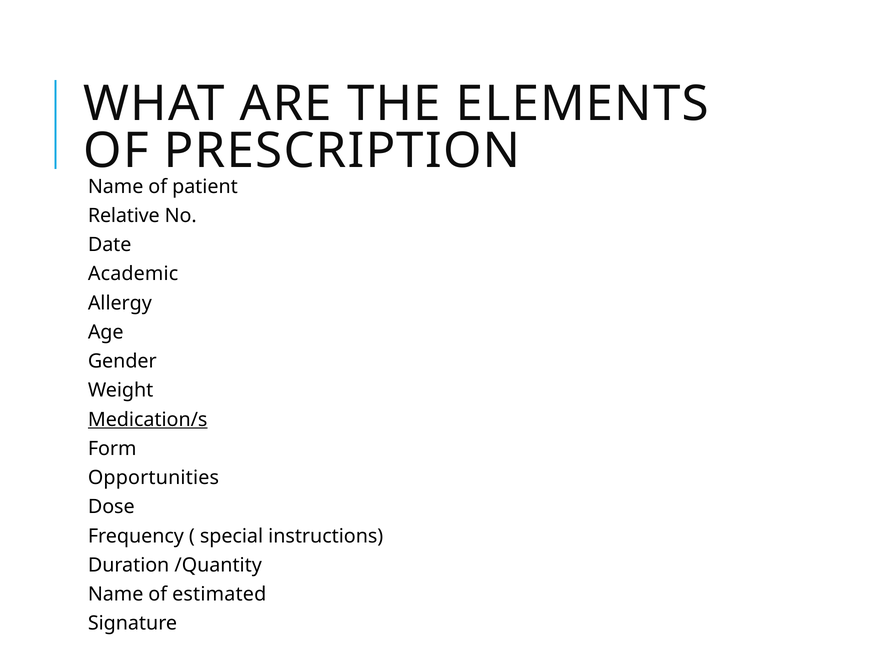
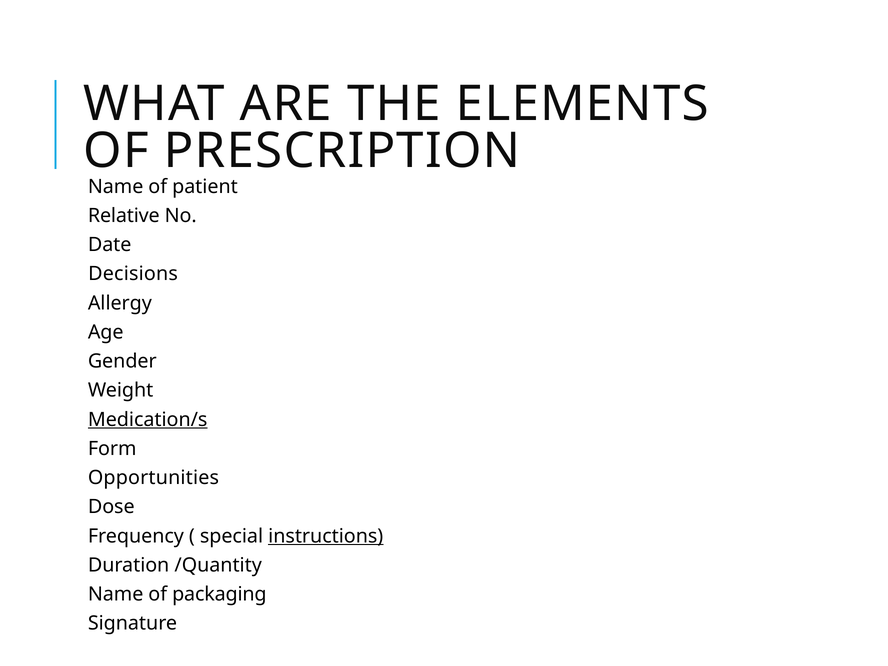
Academic: Academic -> Decisions (133, 274)
instructions underline: none -> present (326, 536)
estimated: estimated -> packaging (219, 594)
